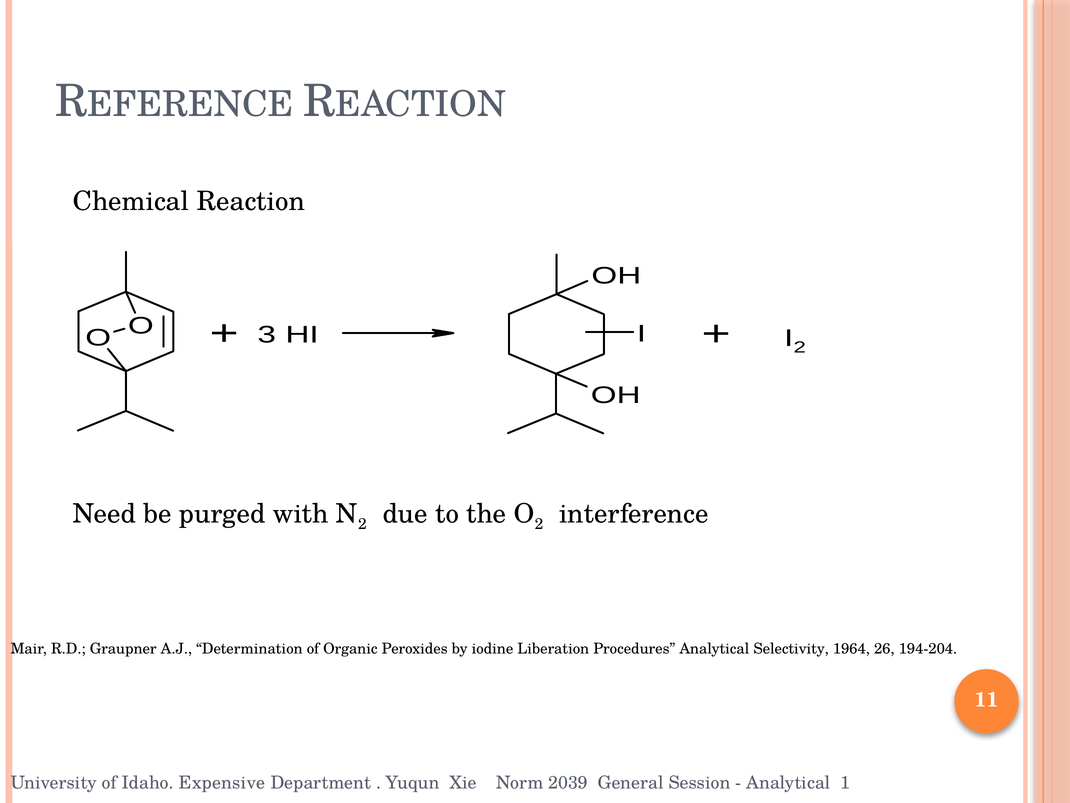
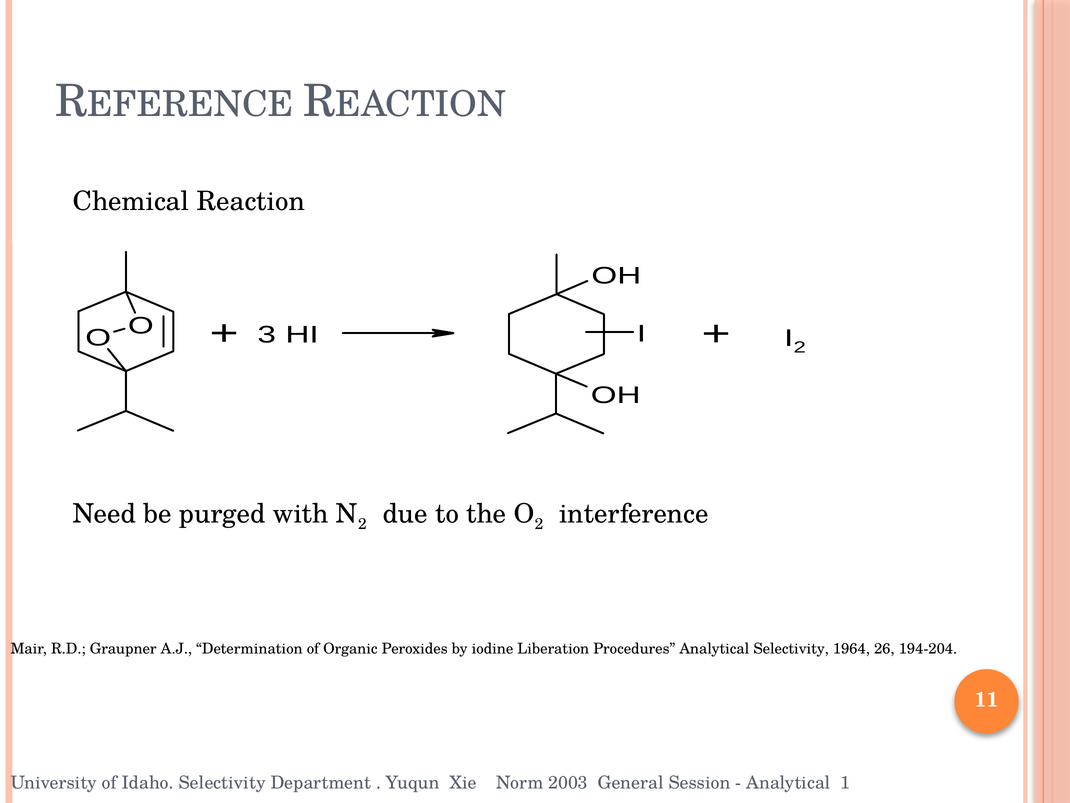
Idaho Expensive: Expensive -> Selectivity (222, 782)
2039: 2039 -> 2003 (568, 782)
